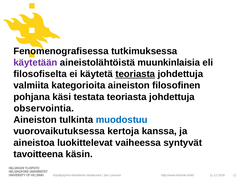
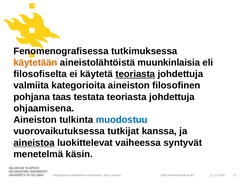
käytetään colour: purple -> orange (35, 62)
käsi: käsi -> taas (62, 97)
observointia: observointia -> ohjaamisena (44, 108)
kertoja: kertoja -> tutkijat (123, 131)
aineistoa underline: none -> present (34, 143)
tavoitteena: tavoitteena -> menetelmä (38, 154)
